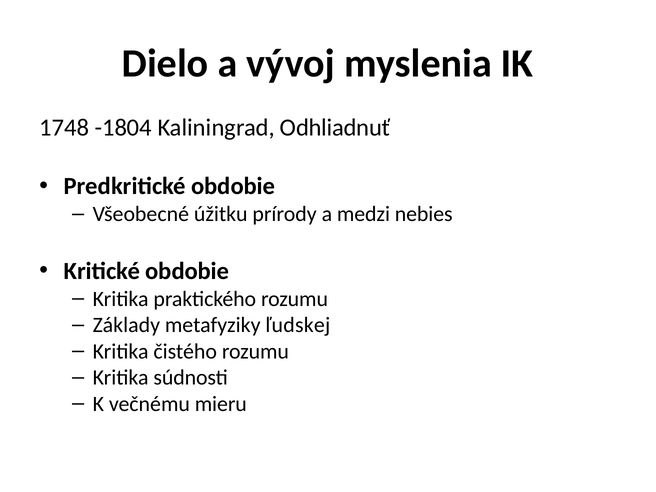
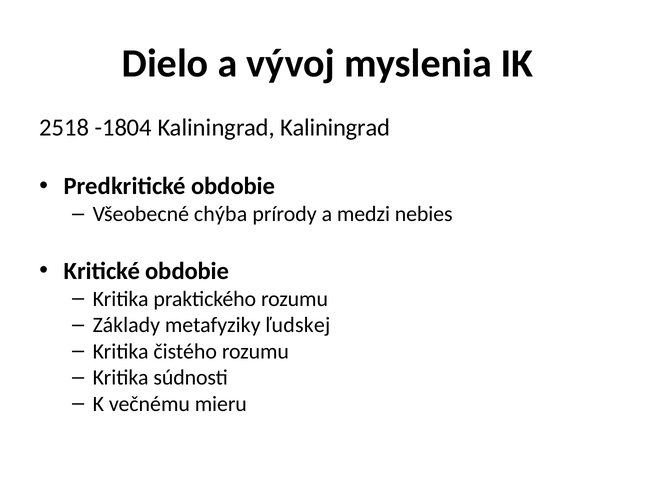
1748: 1748 -> 2518 (64, 128)
Kaliningrad Odhliadnuť: Odhliadnuť -> Kaliningrad (335, 128)
úžitku: úžitku -> chýba (221, 214)
